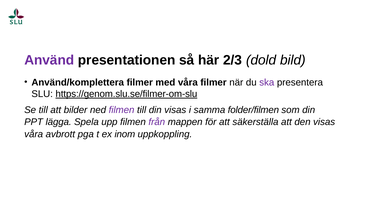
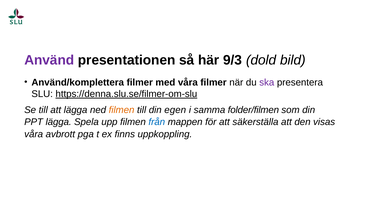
2/3: 2/3 -> 9/3 (232, 60)
https://genom.slu.se/filmer-om-slu: https://genom.slu.se/filmer-om-slu -> https://denna.slu.se/filmer-om-slu (126, 94)
att bilder: bilder -> lägga (76, 110)
filmen colour: purple -> orange (122, 110)
din visas: visas -> egen (175, 110)
från colour: purple -> blue (157, 122)
inom: inom -> finns (125, 134)
